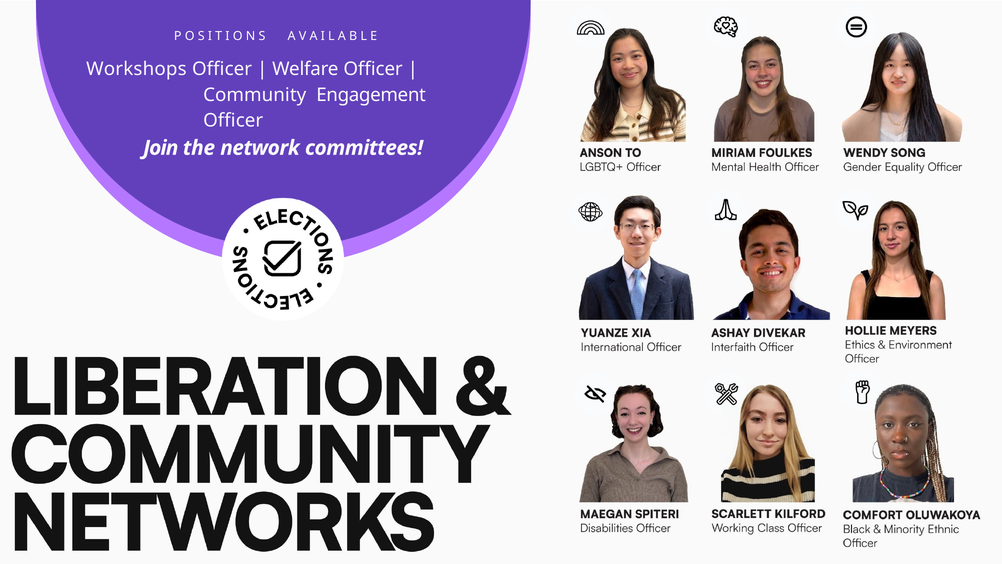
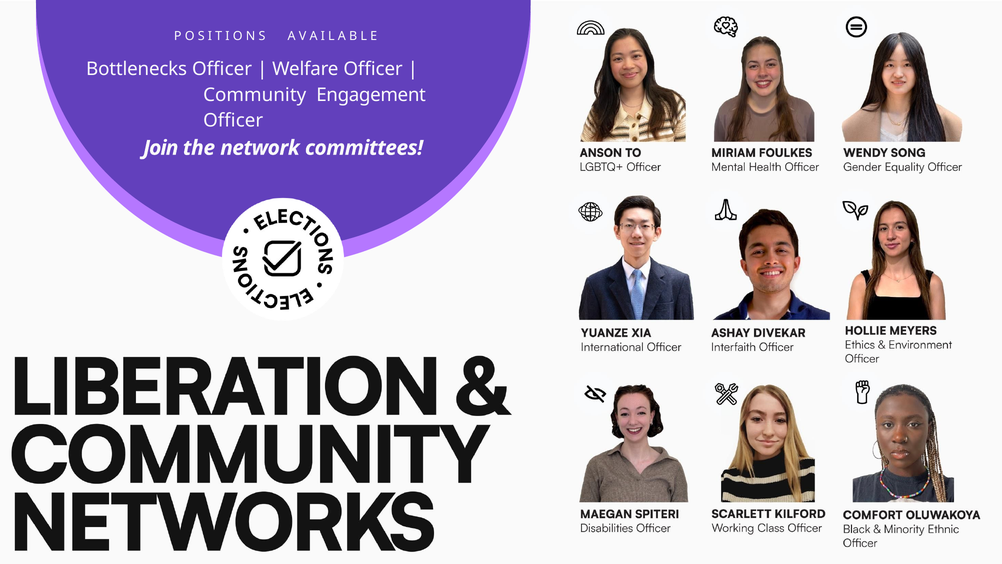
Workshops: Workshops -> Bottlenecks (137, 69)
